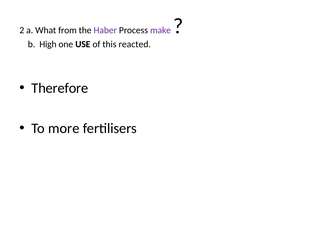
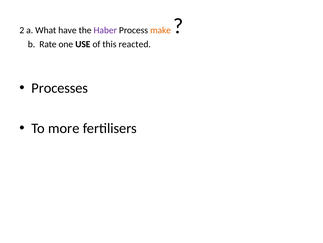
from: from -> have (67, 30)
make colour: purple -> orange (161, 30)
High: High -> Rate (48, 44)
Therefore: Therefore -> Processes (60, 88)
